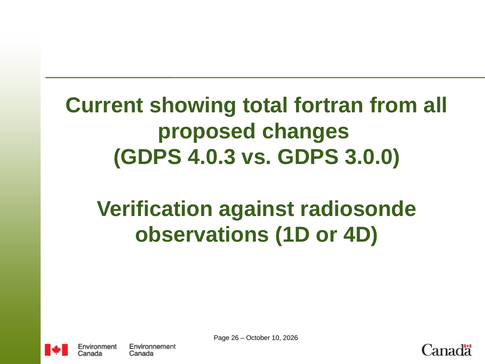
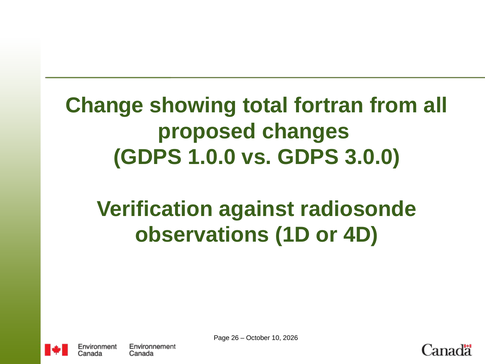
Current: Current -> Change (105, 105)
4.0.3: 4.0.3 -> 1.0.0 (212, 157)
